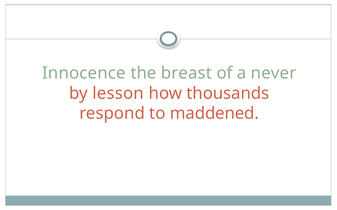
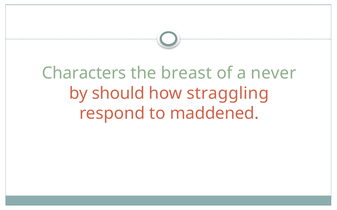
Innocence: Innocence -> Characters (84, 73)
lesson: lesson -> should (118, 94)
thousands: thousands -> straggling (228, 94)
